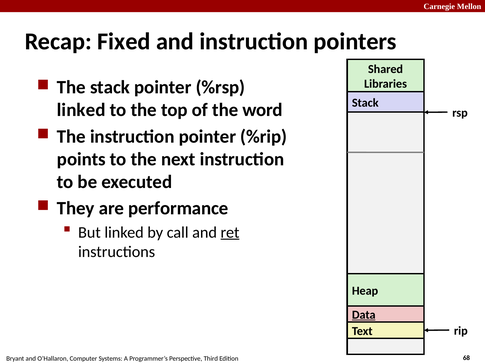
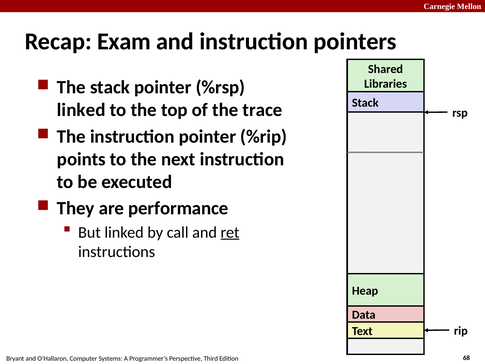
Fixed: Fixed -> Exam (124, 42)
word: word -> trace (262, 110)
Data underline: present -> none (364, 315)
